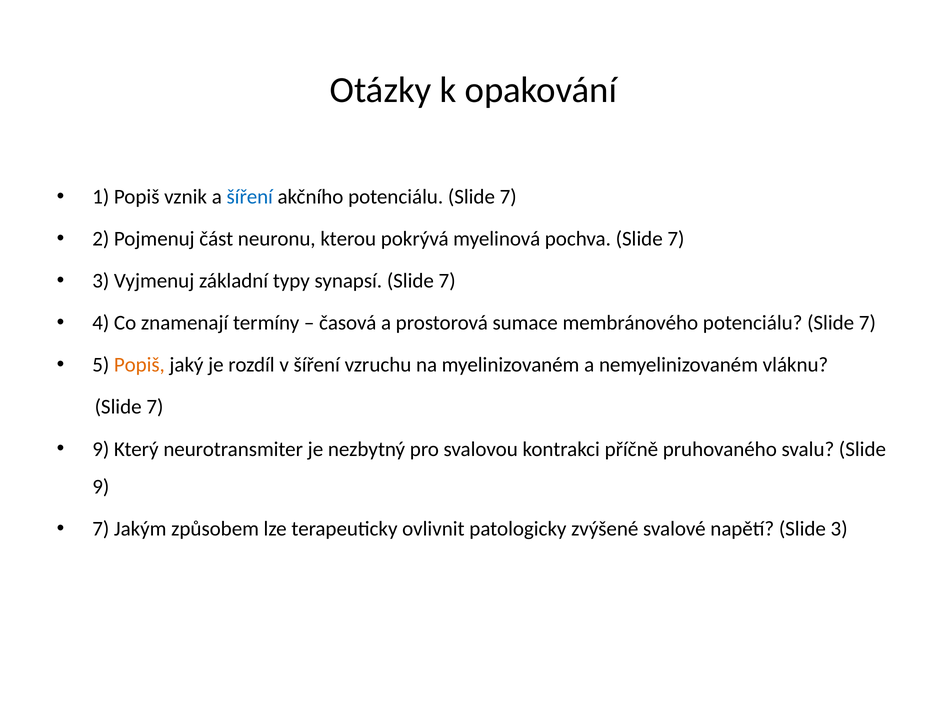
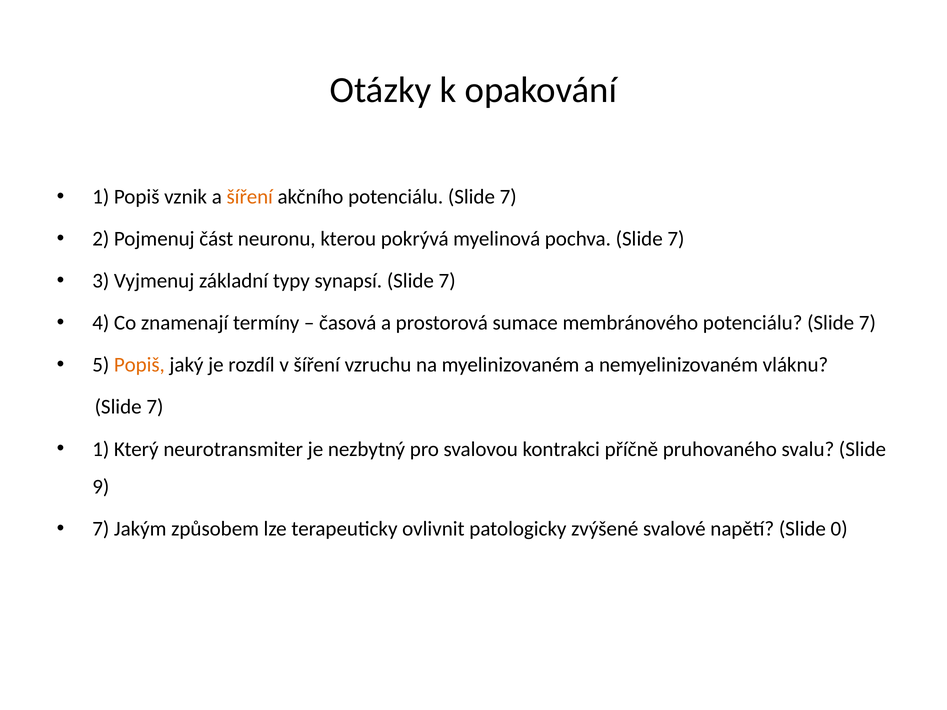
šíření colour: blue -> orange (250, 197)
9: 9 -> 1 (101, 449)
Slide 3: 3 -> 0 (839, 529)
